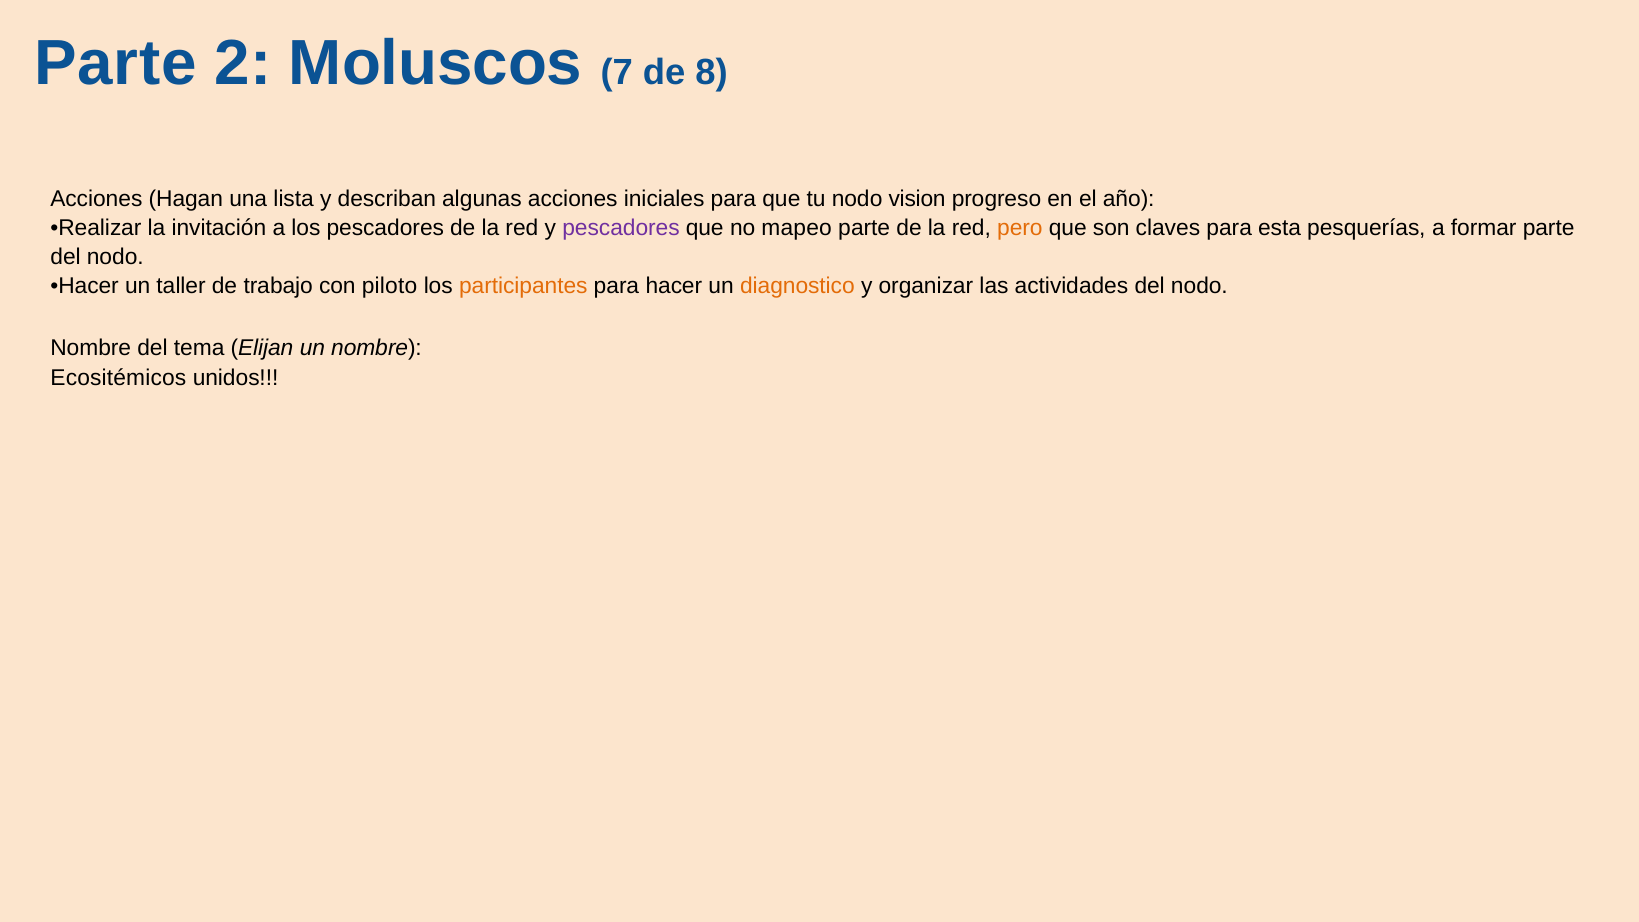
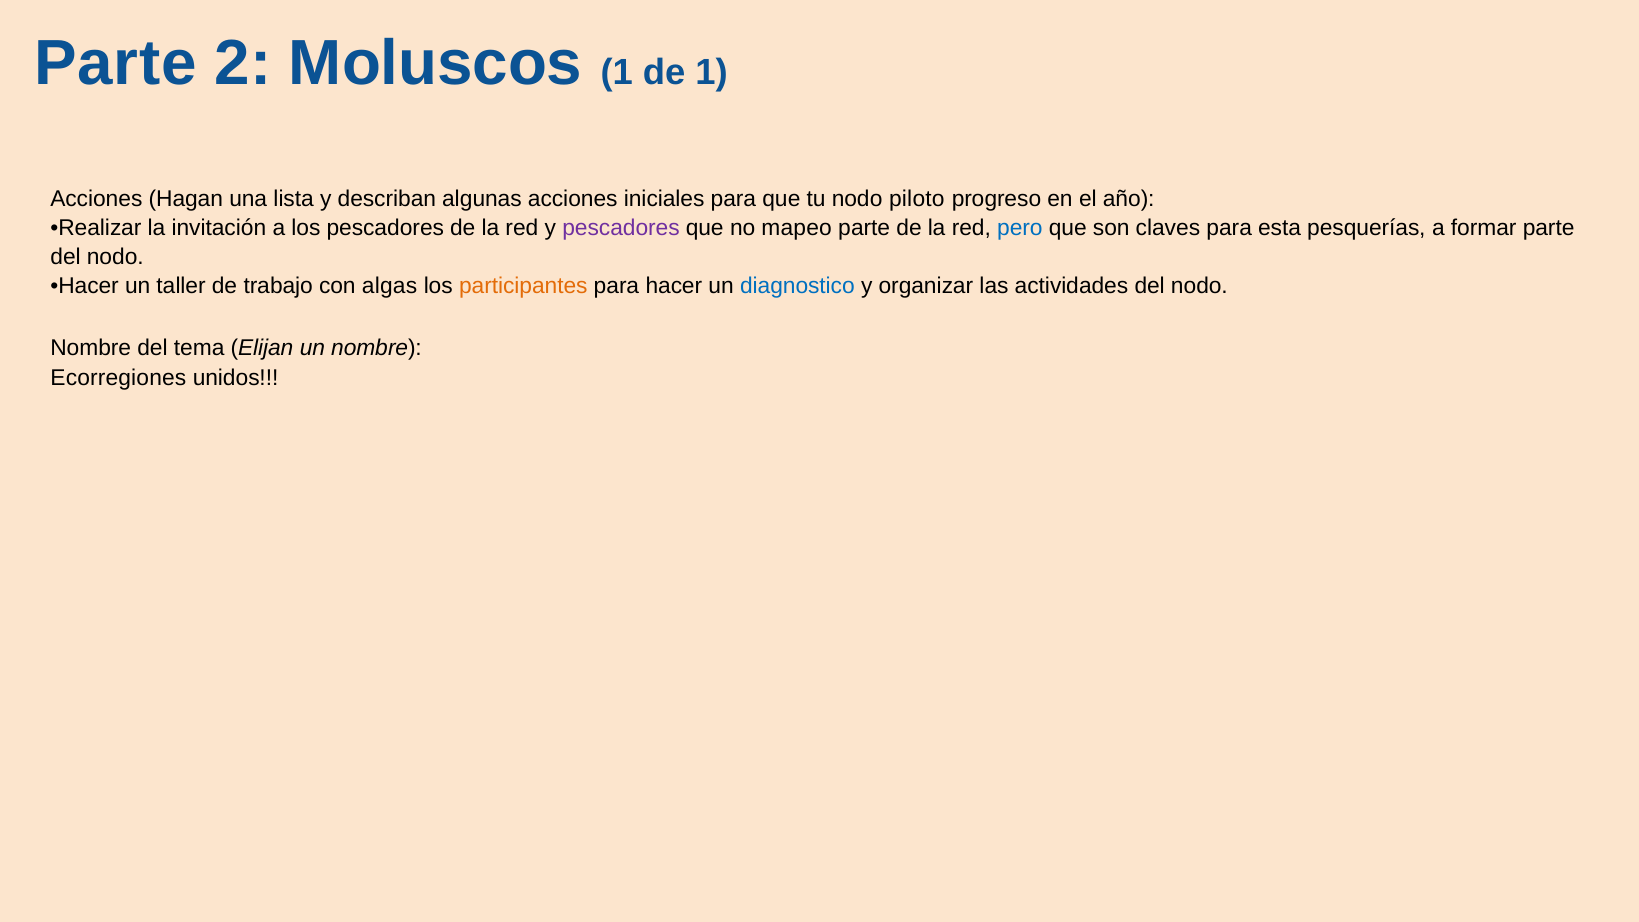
Moluscos 7: 7 -> 1 (617, 73)
de 8: 8 -> 1 (711, 73)
vision: vision -> piloto (917, 199)
pero colour: orange -> blue (1020, 228)
piloto: piloto -> algas (390, 286)
diagnostico colour: orange -> blue (797, 286)
Ecositémicos: Ecositémicos -> Ecorregiones (118, 378)
